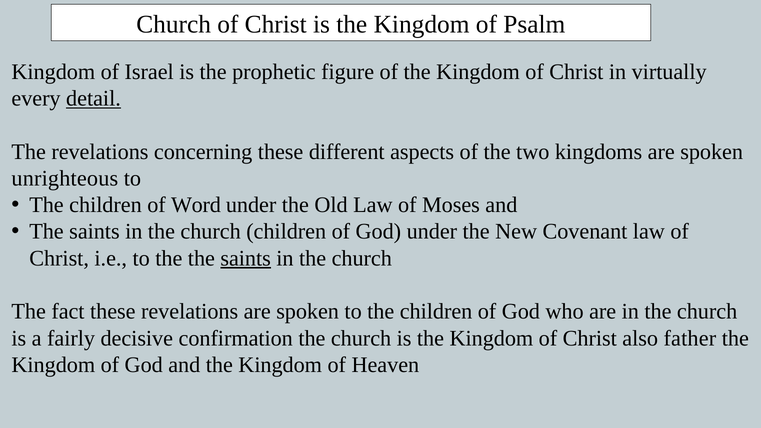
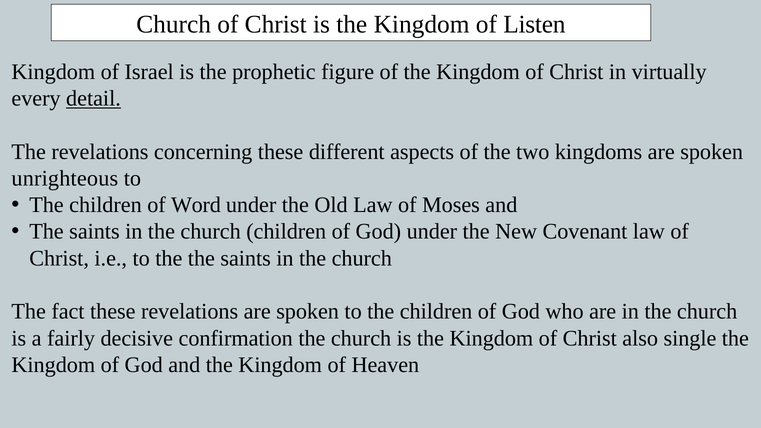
Psalm: Psalm -> Listen (534, 24)
saints underline: present -> none (246, 258)
father: father -> single (690, 338)
